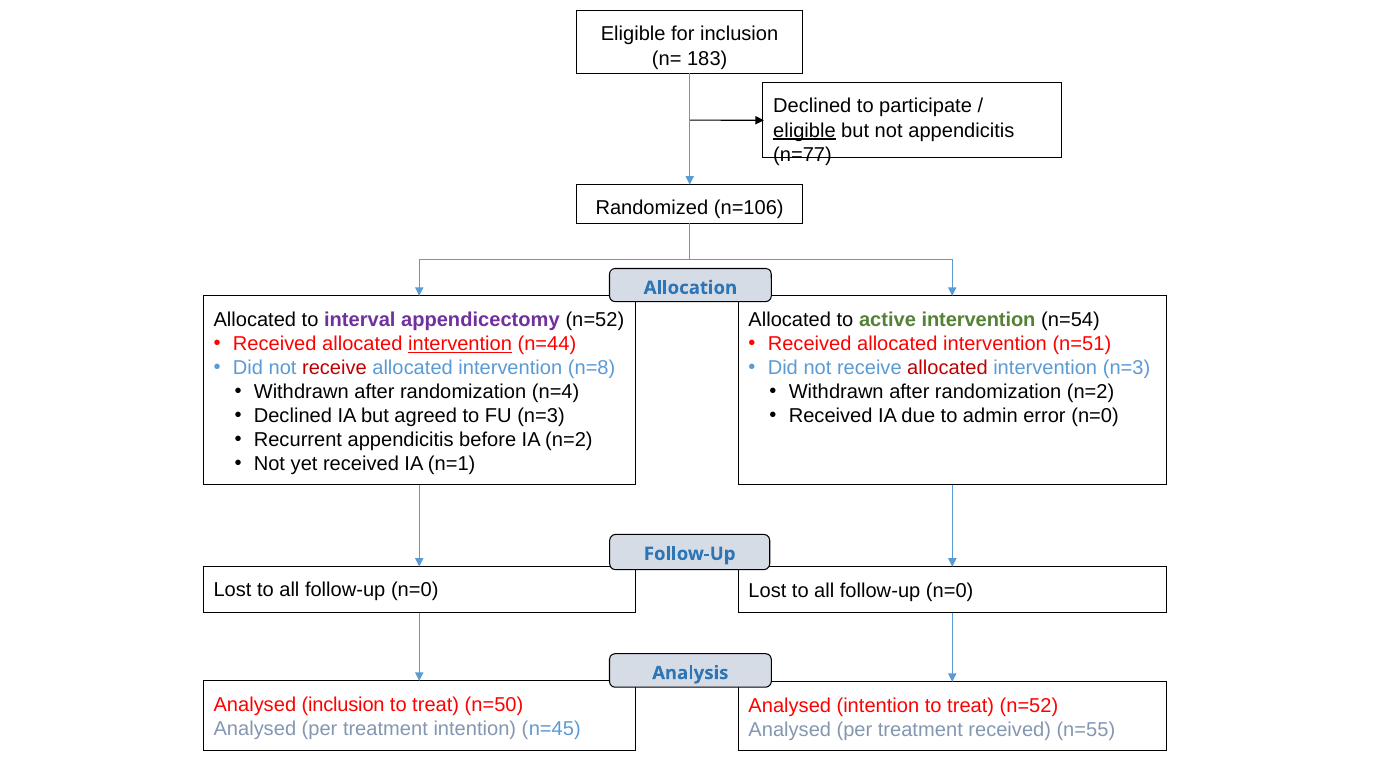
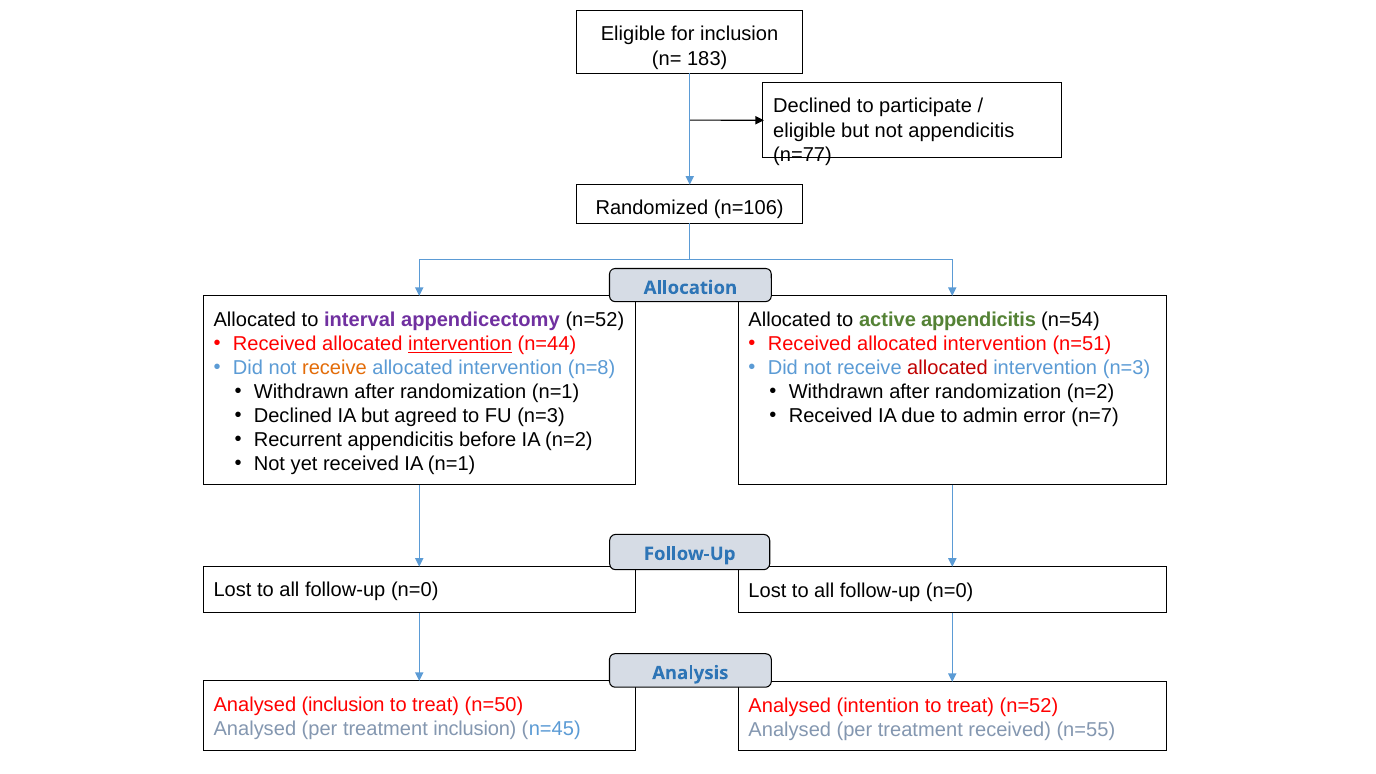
eligible underline: present -> none (804, 130)
active intervention: intervention -> appendicitis (979, 320)
receive colour: red -> orange (334, 368)
randomization n=4: n=4 -> n=1 (556, 392)
error n=0: n=0 -> n=7 (1095, 416)
treatment intention: intention -> inclusion (475, 729)
